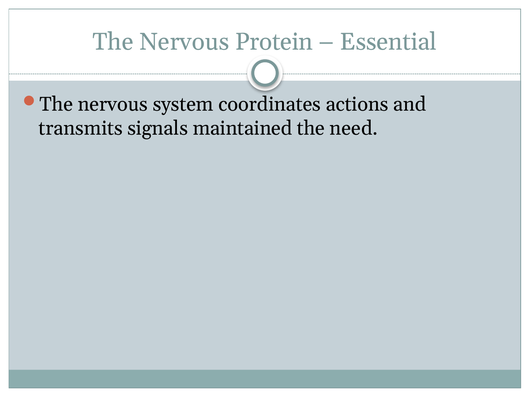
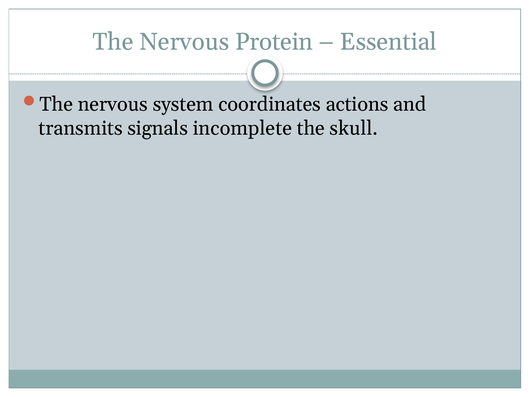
maintained: maintained -> incomplete (242, 128)
need: need -> skull (354, 128)
